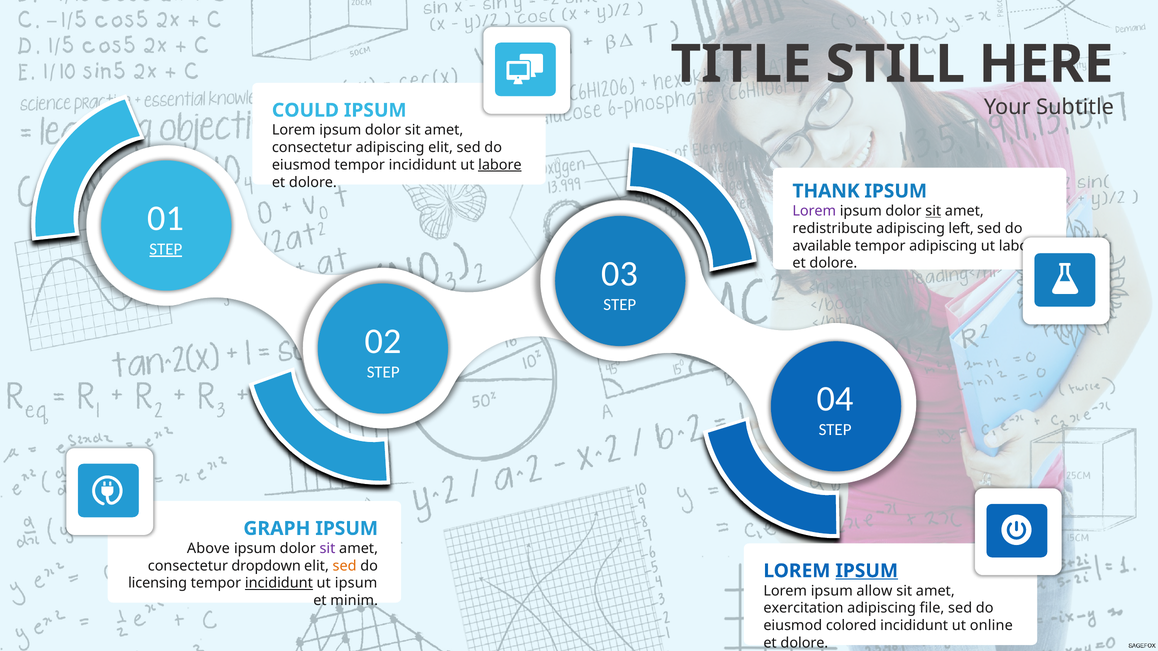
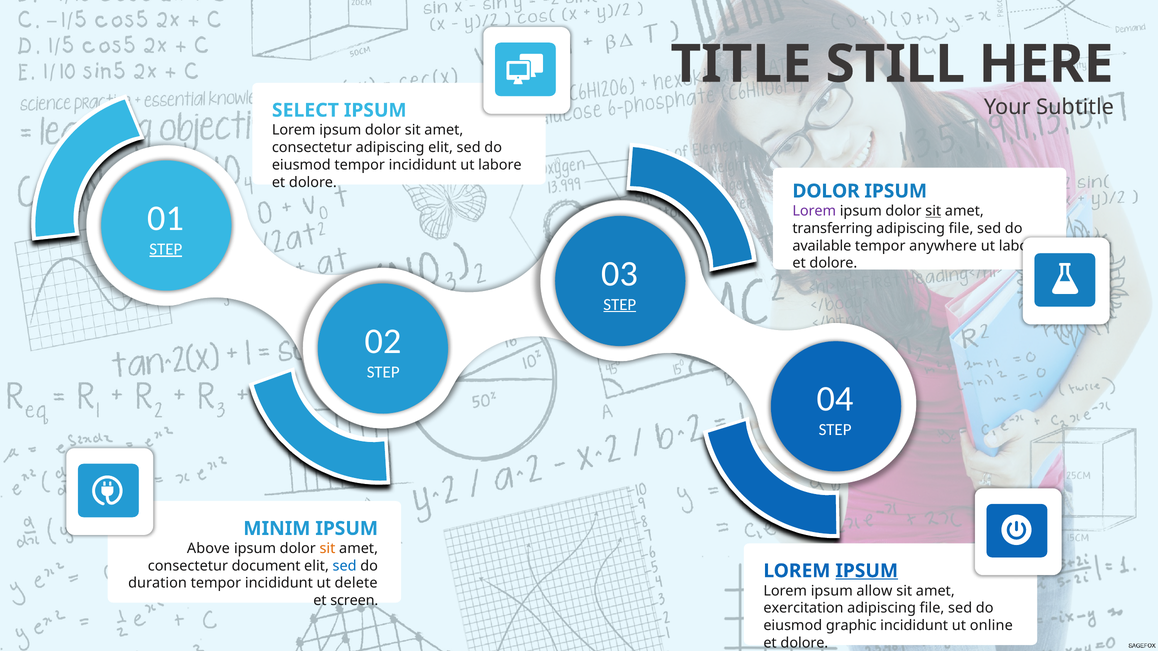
COULD: COULD -> SELECT (305, 110)
labore underline: present -> none (500, 165)
THANK: THANK -> DOLOR (826, 191)
redistribute: redistribute -> transferring (833, 229)
left: left -> file (961, 229)
tempor adipiscing: adipiscing -> anywhere (943, 246)
STEP underline: none -> present (620, 305)
GRAPH: GRAPH -> MINIM (277, 529)
sit colour: purple -> orange (327, 549)
dropdown: dropdown -> document (266, 566)
sed colour: orange -> blue (345, 566)
licensing: licensing -> duration (158, 583)
incididunt underline: present -> none (279, 583)
ut ipsum: ipsum -> delete (356, 583)
minim: minim -> screen (354, 601)
colored: colored -> graphic (851, 626)
